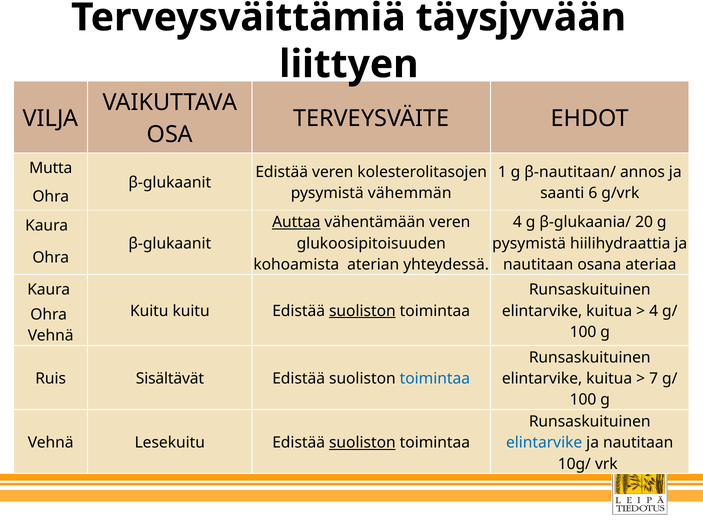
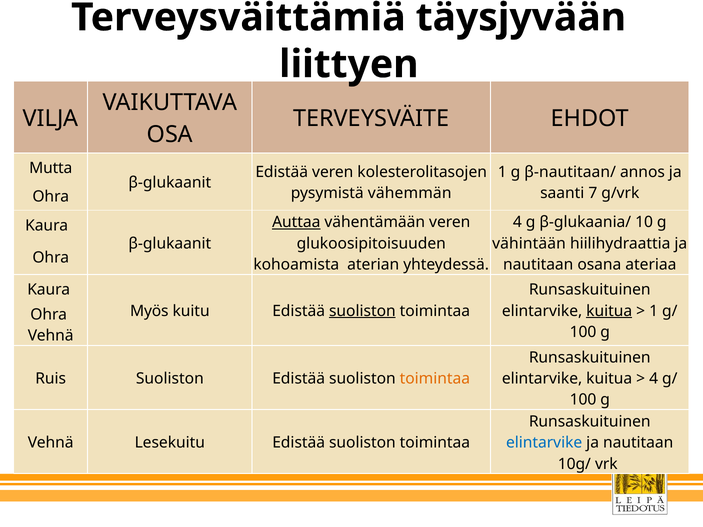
6: 6 -> 7 (593, 193)
20: 20 -> 10 (644, 222)
pysymistä: pysymistä -> vähintään (529, 244)
Kuitu: Kuitu -> Myös (149, 311)
kuitua underline: none -> present (609, 311)
4: 4 -> 1 (654, 311)
Ruis Sisältävät: Sisältävät -> Suoliston (170, 379)
toimintaa colour: blue -> orange (435, 379)
7: 7 -> 4 (654, 379)
suoliston underline: present -> none (362, 443)
